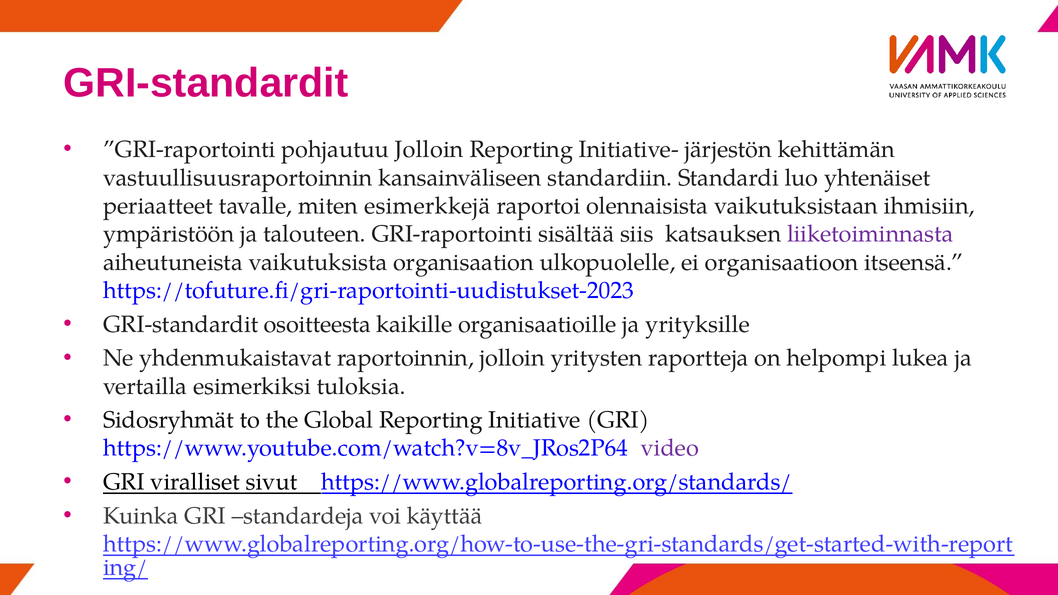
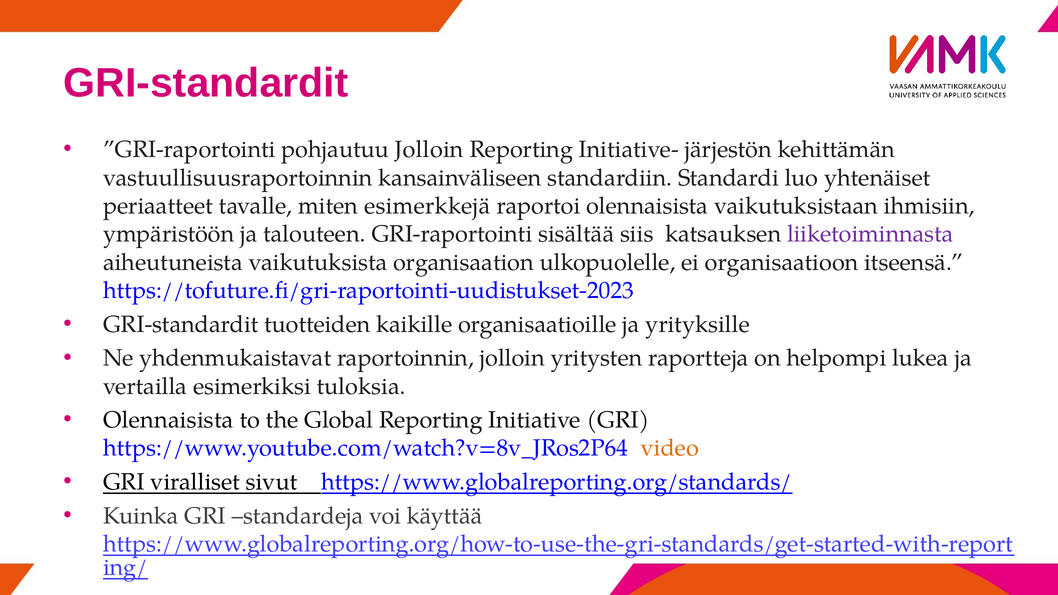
osoitteesta: osoitteesta -> tuotteiden (317, 324)
Sidosryhmät: Sidosryhmät -> Olennaisista (168, 420)
video colour: purple -> orange (670, 448)
